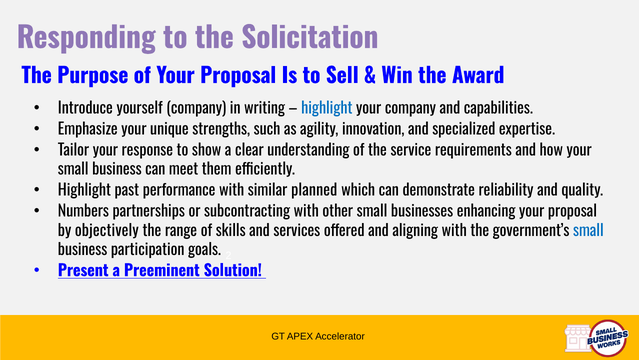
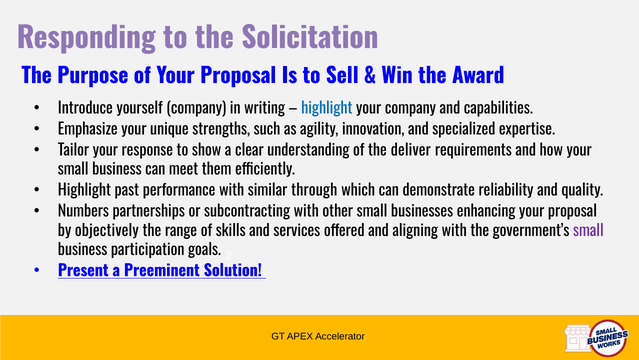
service: service -> deliver (411, 150)
planned: planned -> through (314, 190)
small colour: blue -> purple (588, 230)
